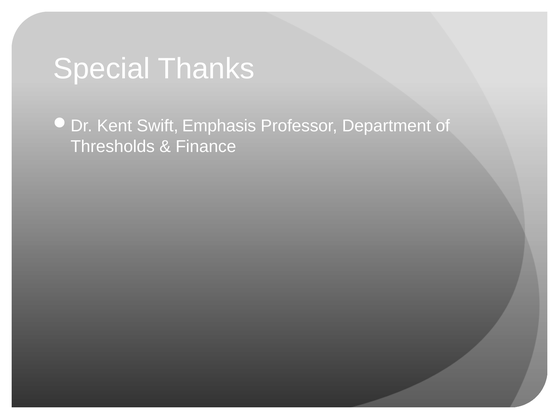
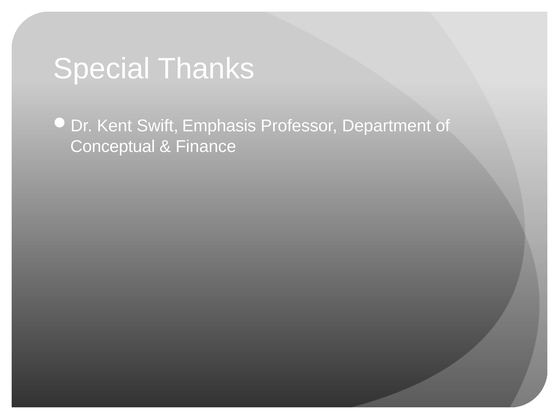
Thresholds: Thresholds -> Conceptual (113, 147)
